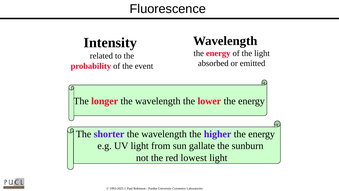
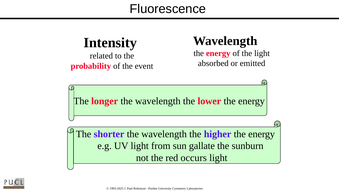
lowest: lowest -> occurs (194, 158)
